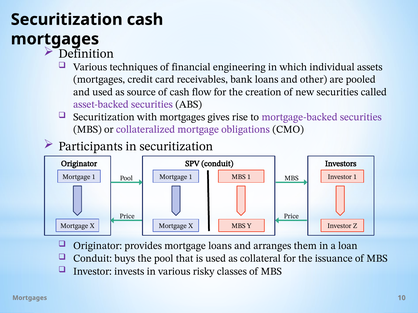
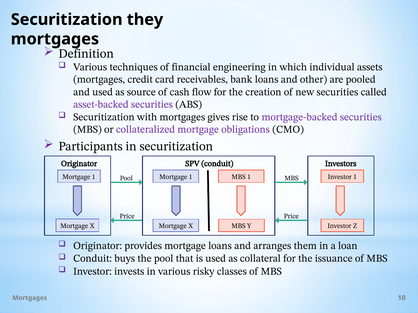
Securitization cash: cash -> they (145, 20)
